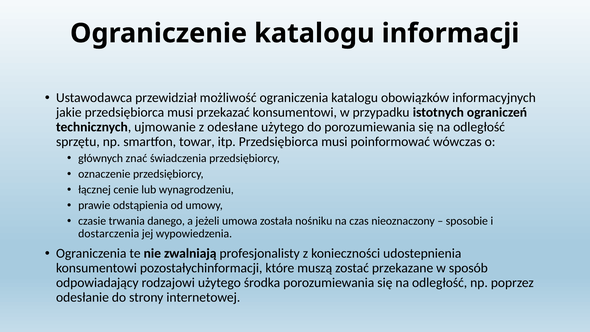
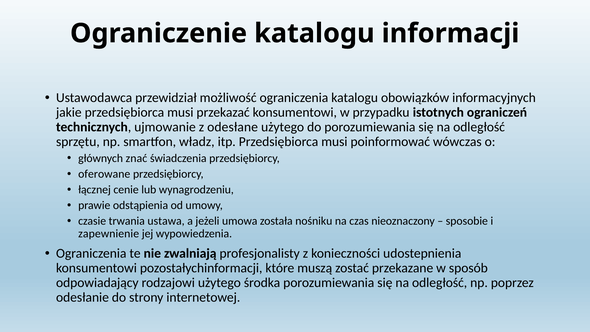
towar: towar -> władz (197, 142)
oznaczenie: oznaczenie -> oferowane (104, 174)
danego: danego -> ustawa (166, 221)
dostarczenia: dostarczenia -> zapewnienie (109, 234)
